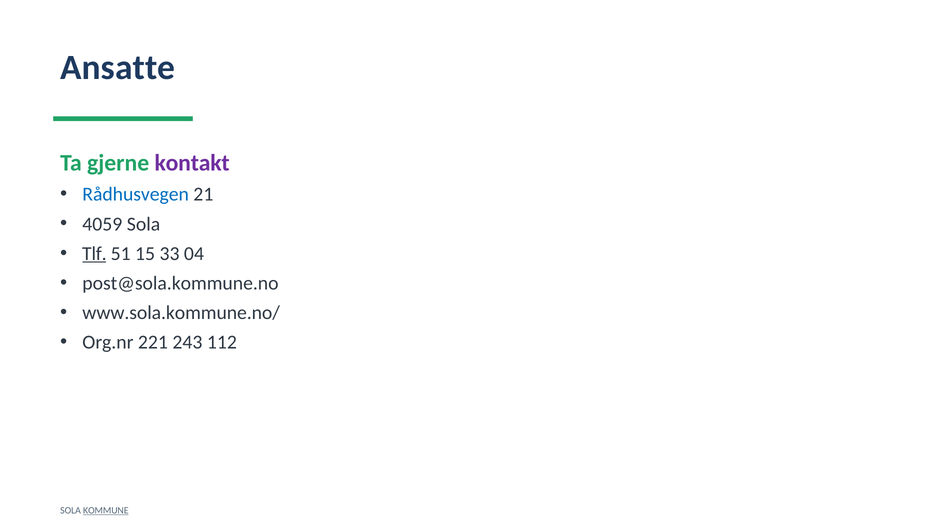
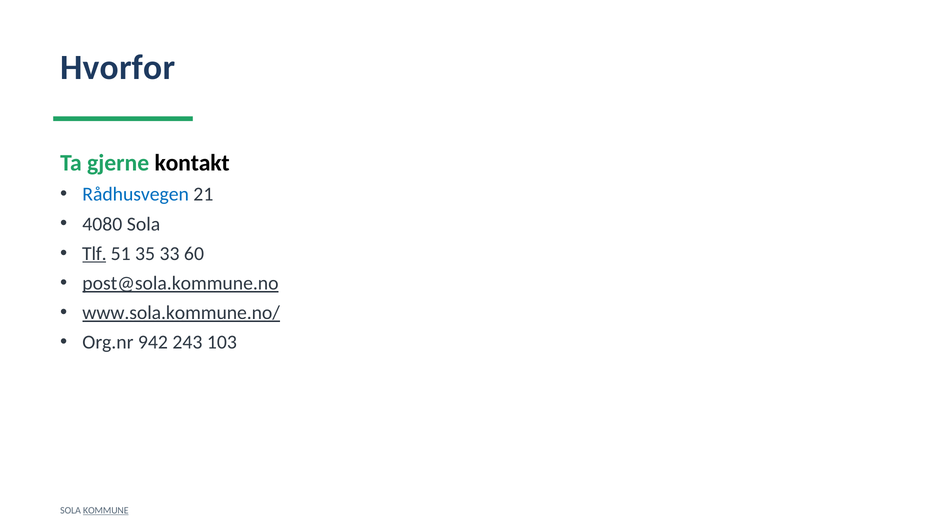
Ansatte: Ansatte -> Hvorfor (118, 68)
kontakt colour: purple -> black (192, 163)
4059: 4059 -> 4080 (102, 224)
15: 15 -> 35 (145, 254)
04: 04 -> 60 (194, 254)
post@sola.kommune.no underline: none -> present (180, 283)
www.sola.kommune.no/ underline: none -> present (181, 313)
221: 221 -> 942 (153, 342)
112: 112 -> 103 (222, 342)
